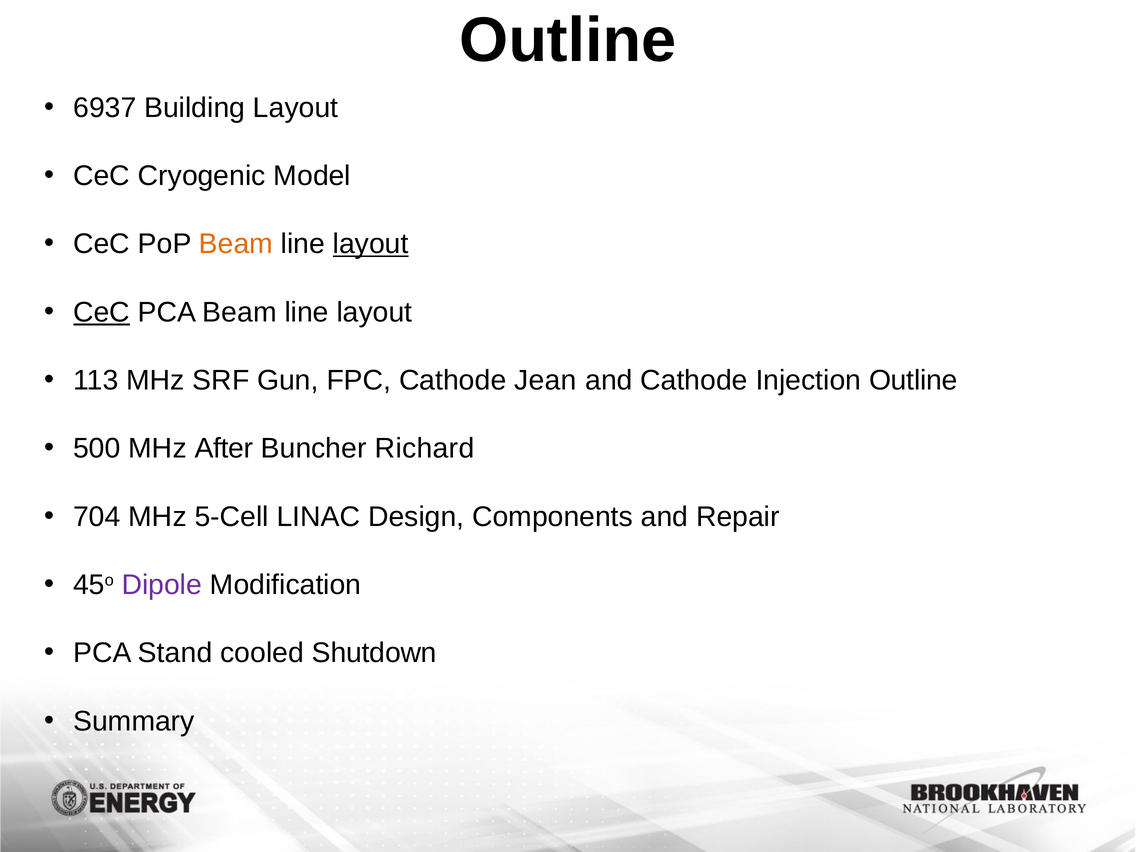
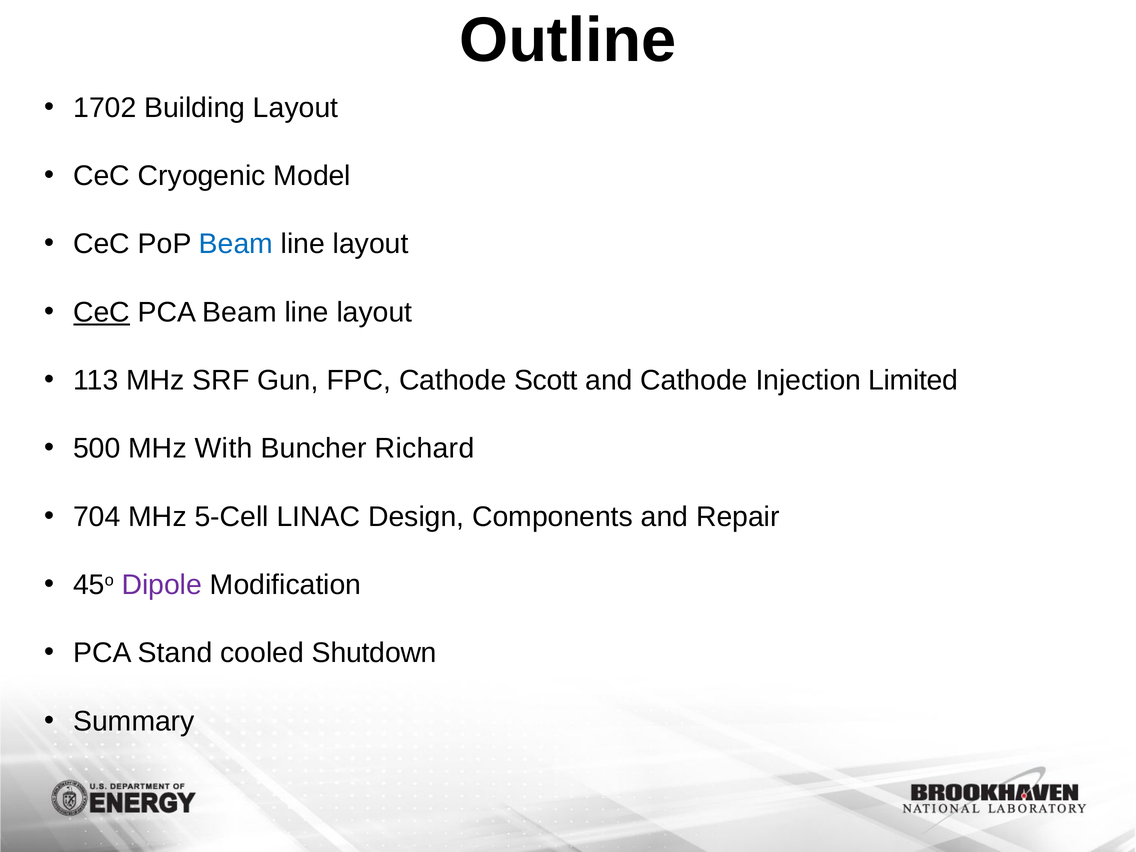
6937: 6937 -> 1702 (105, 108)
Beam colour: orange -> blue (236, 244)
layout underline: present -> none (371, 244)
Jean: Jean -> Scott (546, 380)
Injection Outline: Outline -> Limited (913, 380)
After: After -> With (224, 449)
